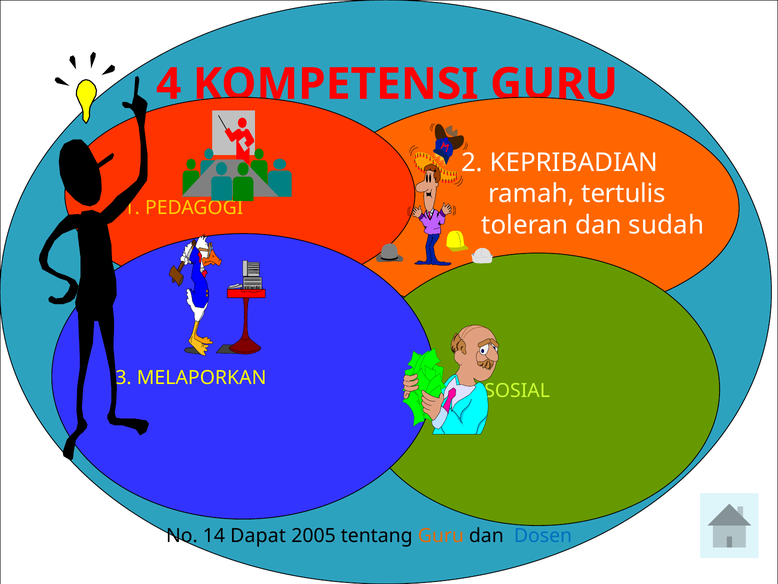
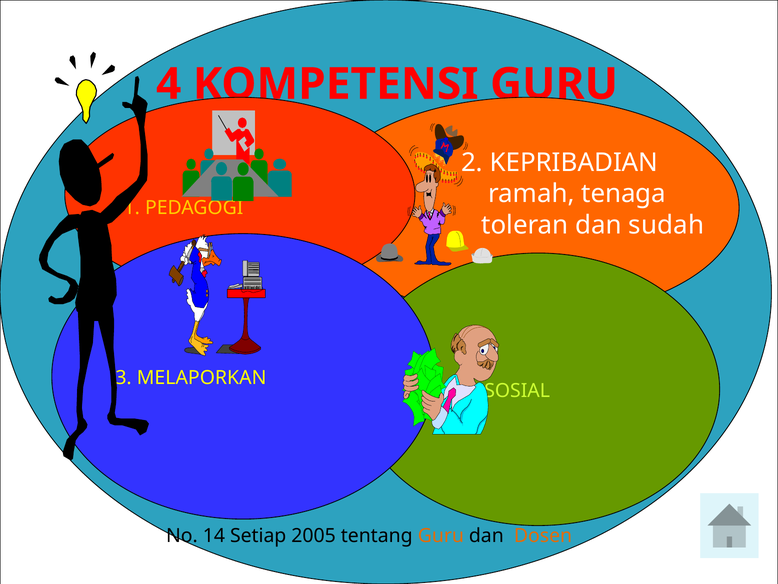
tertulis: tertulis -> tenaga (624, 194)
Dapat: Dapat -> Setiap (258, 536)
Dosen colour: blue -> orange (543, 536)
